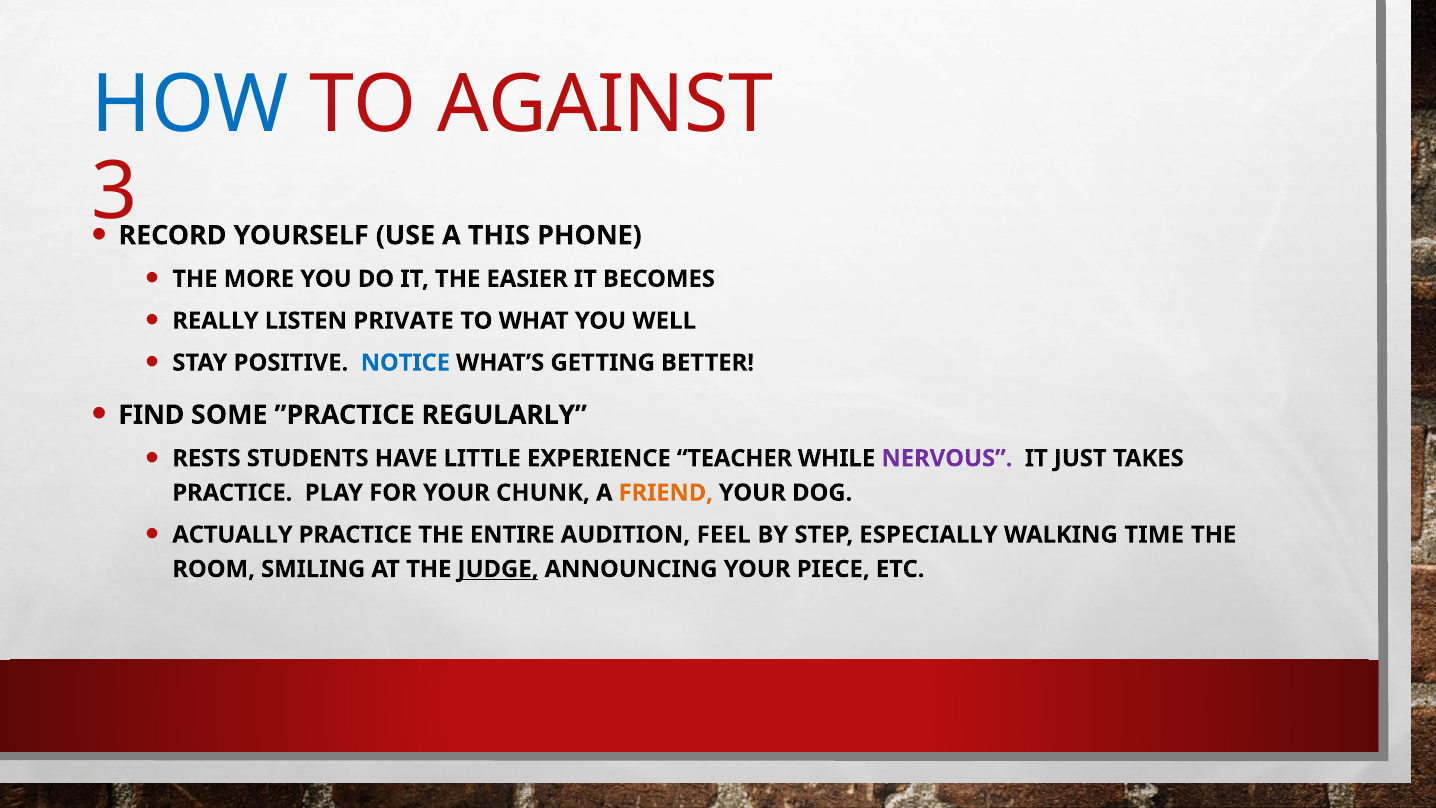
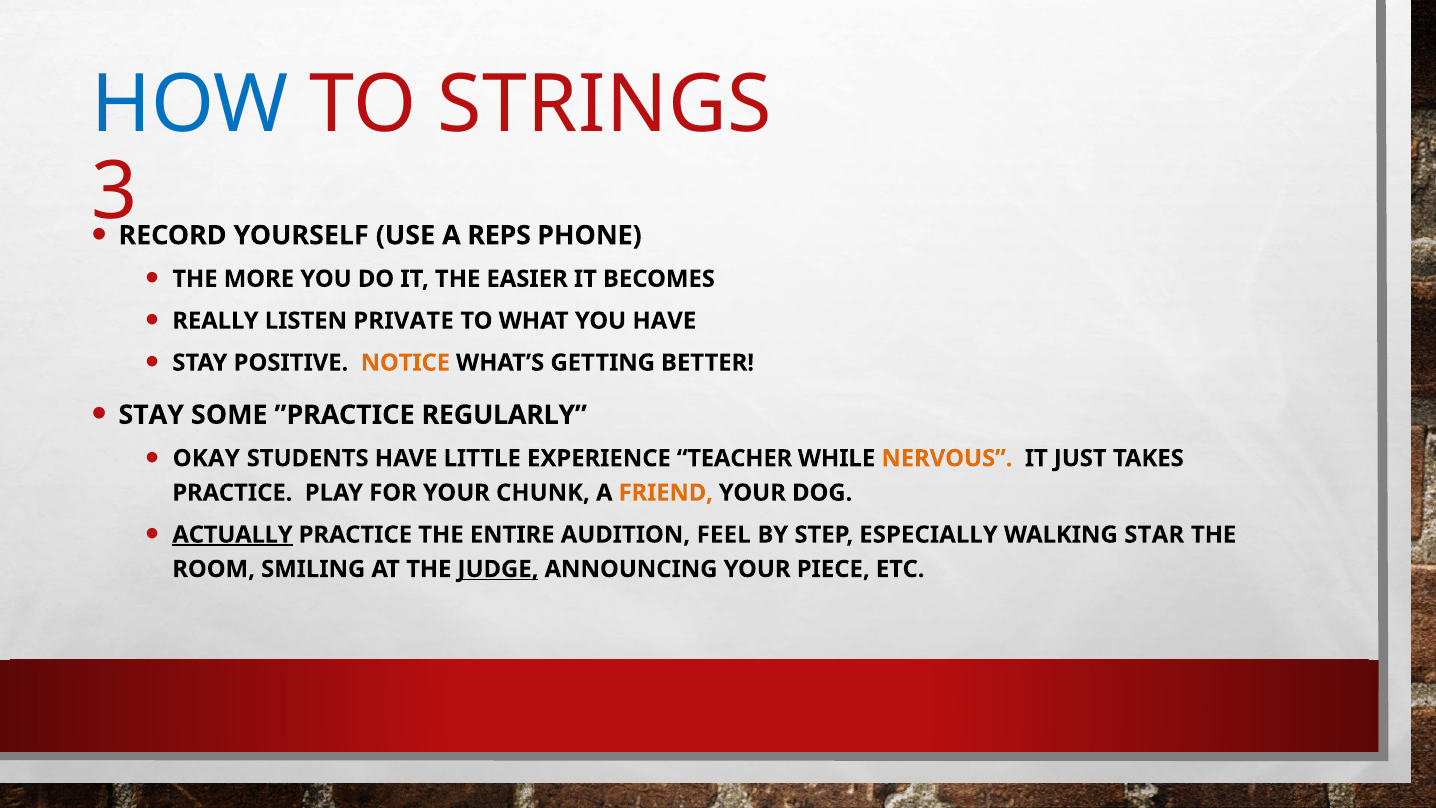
AGAINST: AGAINST -> STRINGS (605, 104)
THIS: THIS -> REPS (499, 235)
YOU WELL: WELL -> HAVE (664, 321)
NOTICE colour: blue -> orange (405, 363)
FIND: FIND -> STAY (151, 415)
RESTS: RESTS -> OKAY (206, 458)
NERVOUS colour: purple -> orange (947, 458)
ACTUALLY underline: none -> present (233, 535)
TIME: TIME -> STAR (1154, 535)
